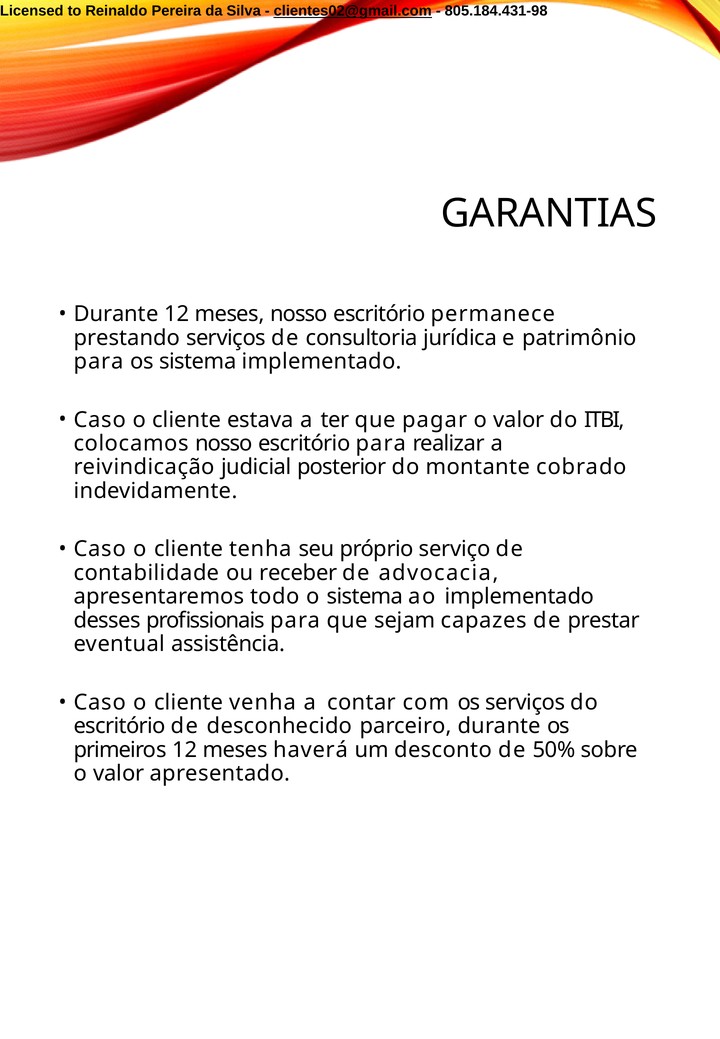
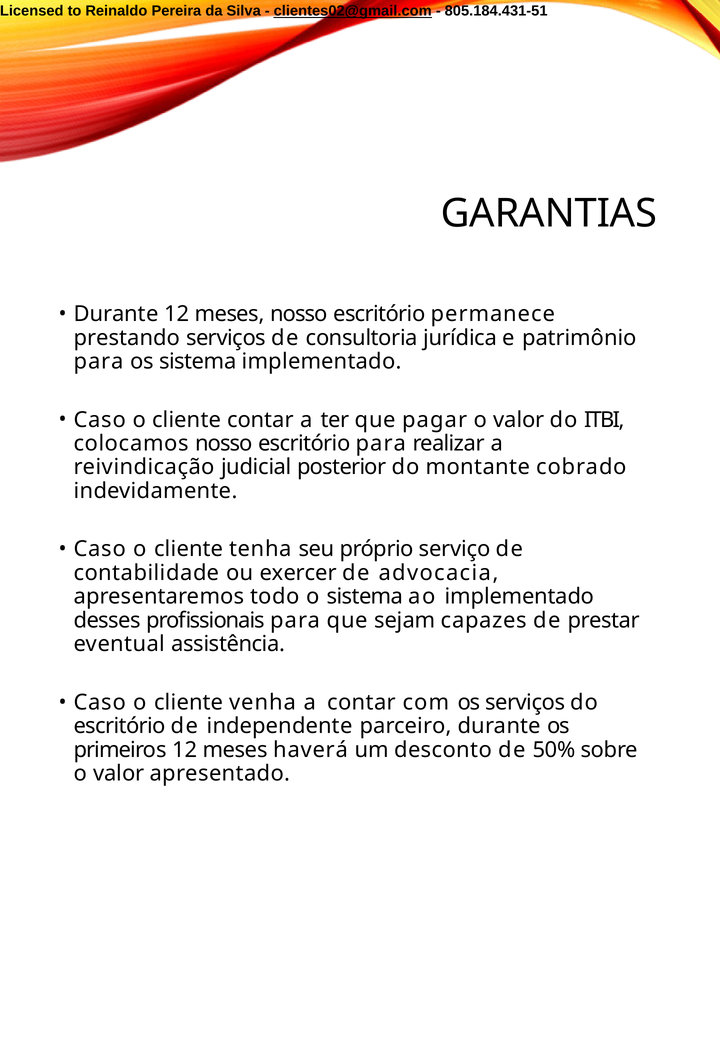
805.184.431-98: 805.184.431-98 -> 805.184.431-51 (496, 11)
cliente estava: estava -> contar (260, 420)
receber: receber -> exercer (298, 573)
desconhecido: desconhecido -> independente (280, 726)
